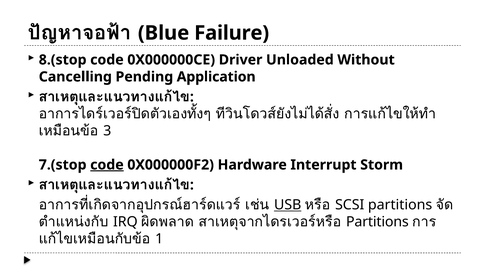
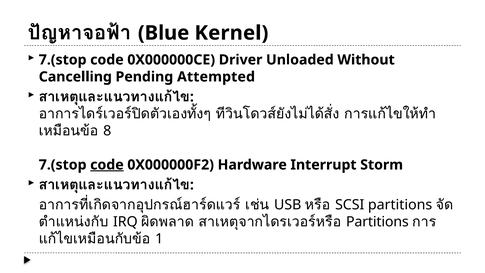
Failure: Failure -> Kernel (231, 33)
8.(stop: 8.(stop -> 7.(stop (63, 60)
Application: Application -> Attempted (216, 77)
3: 3 -> 8 (107, 131)
USB underline: present -> none (288, 205)
